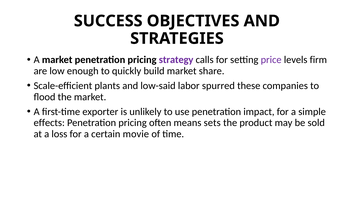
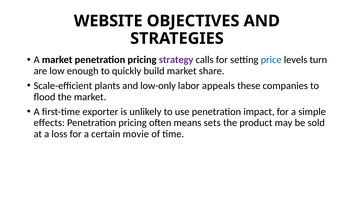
SUCCESS: SUCCESS -> WEBSITE (108, 21)
price colour: purple -> blue (271, 60)
firm: firm -> turn (318, 60)
low-said: low-said -> low-only (158, 86)
spurred: spurred -> appeals (218, 86)
